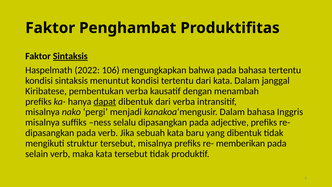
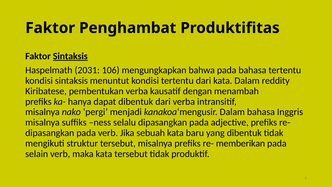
2022: 2022 -> 2031 (87, 70)
janggal: janggal -> reddity (276, 81)
dapat underline: present -> none (105, 101)
